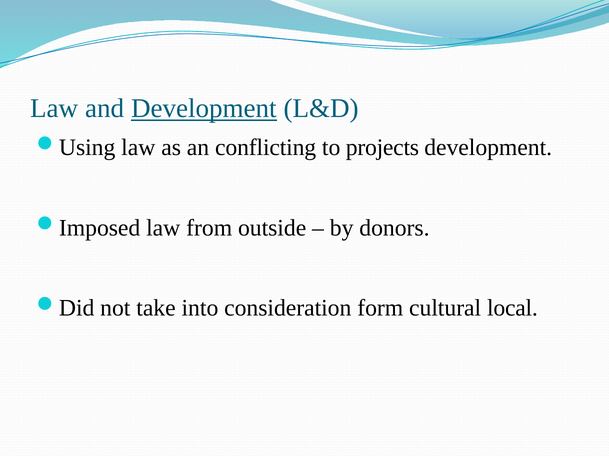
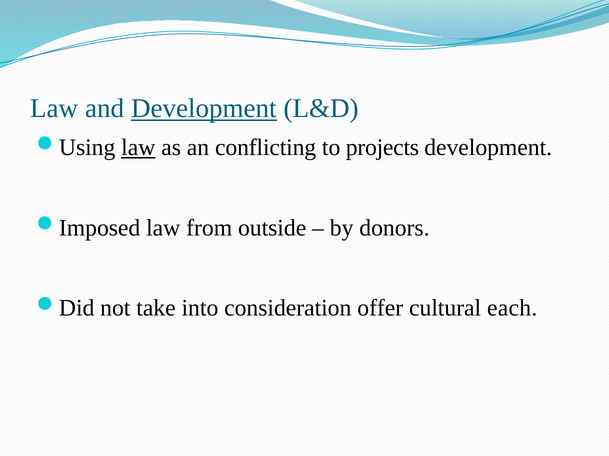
law underline: none -> present (138, 148)
form: form -> offer (380, 309)
local: local -> each (512, 309)
